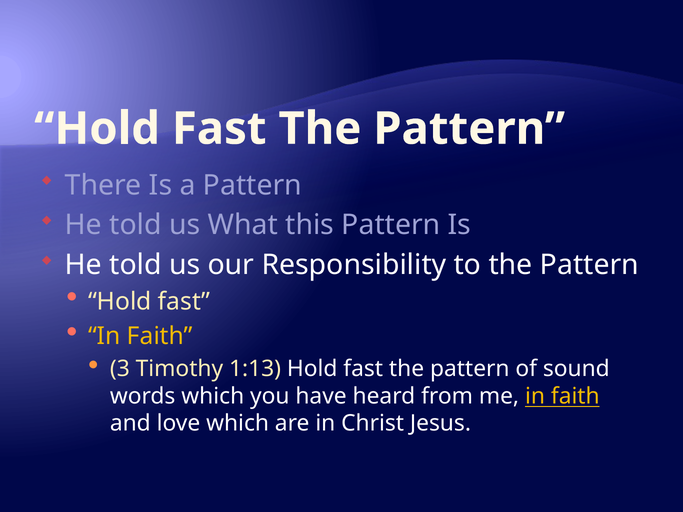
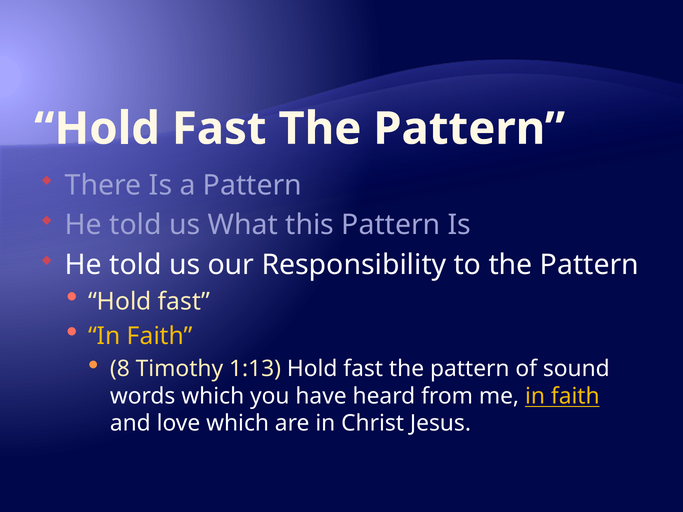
3: 3 -> 8 (120, 369)
